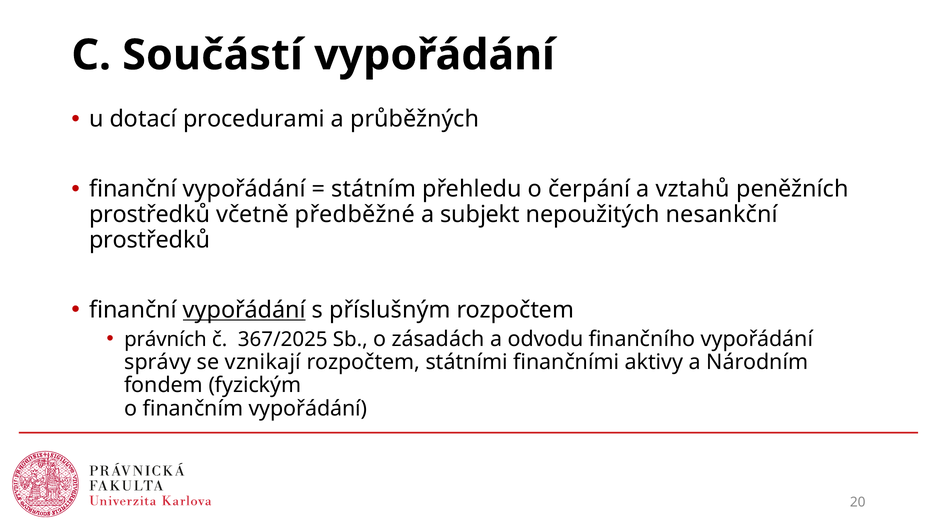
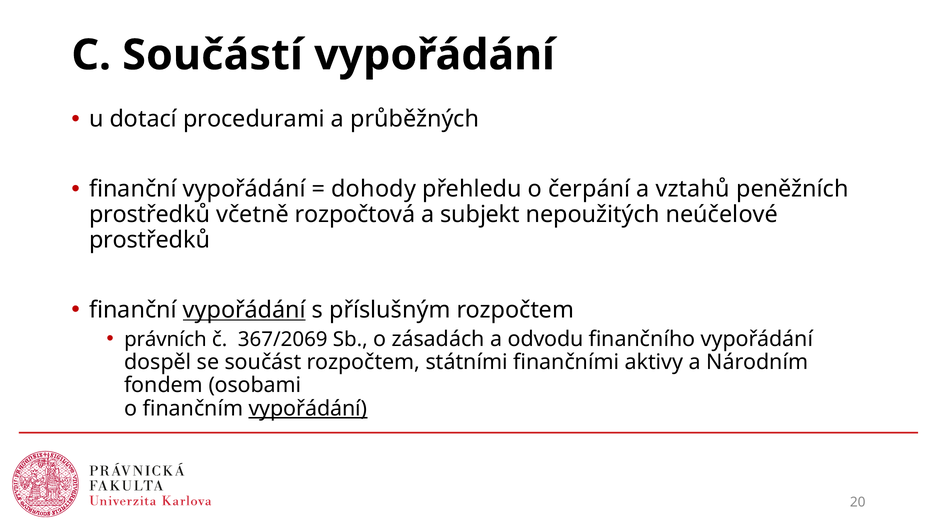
státním: státním -> dohody (374, 189)
předběžné: předběžné -> rozpočtová (355, 215)
nesankční: nesankční -> neúčelové (722, 215)
367/2025: 367/2025 -> 367/2069 (283, 339)
správy: správy -> dospěl (158, 362)
vznikají: vznikají -> součást (263, 362)
fyzickým: fyzickým -> osobami (255, 385)
vypořádání underline: none -> present (308, 409)
